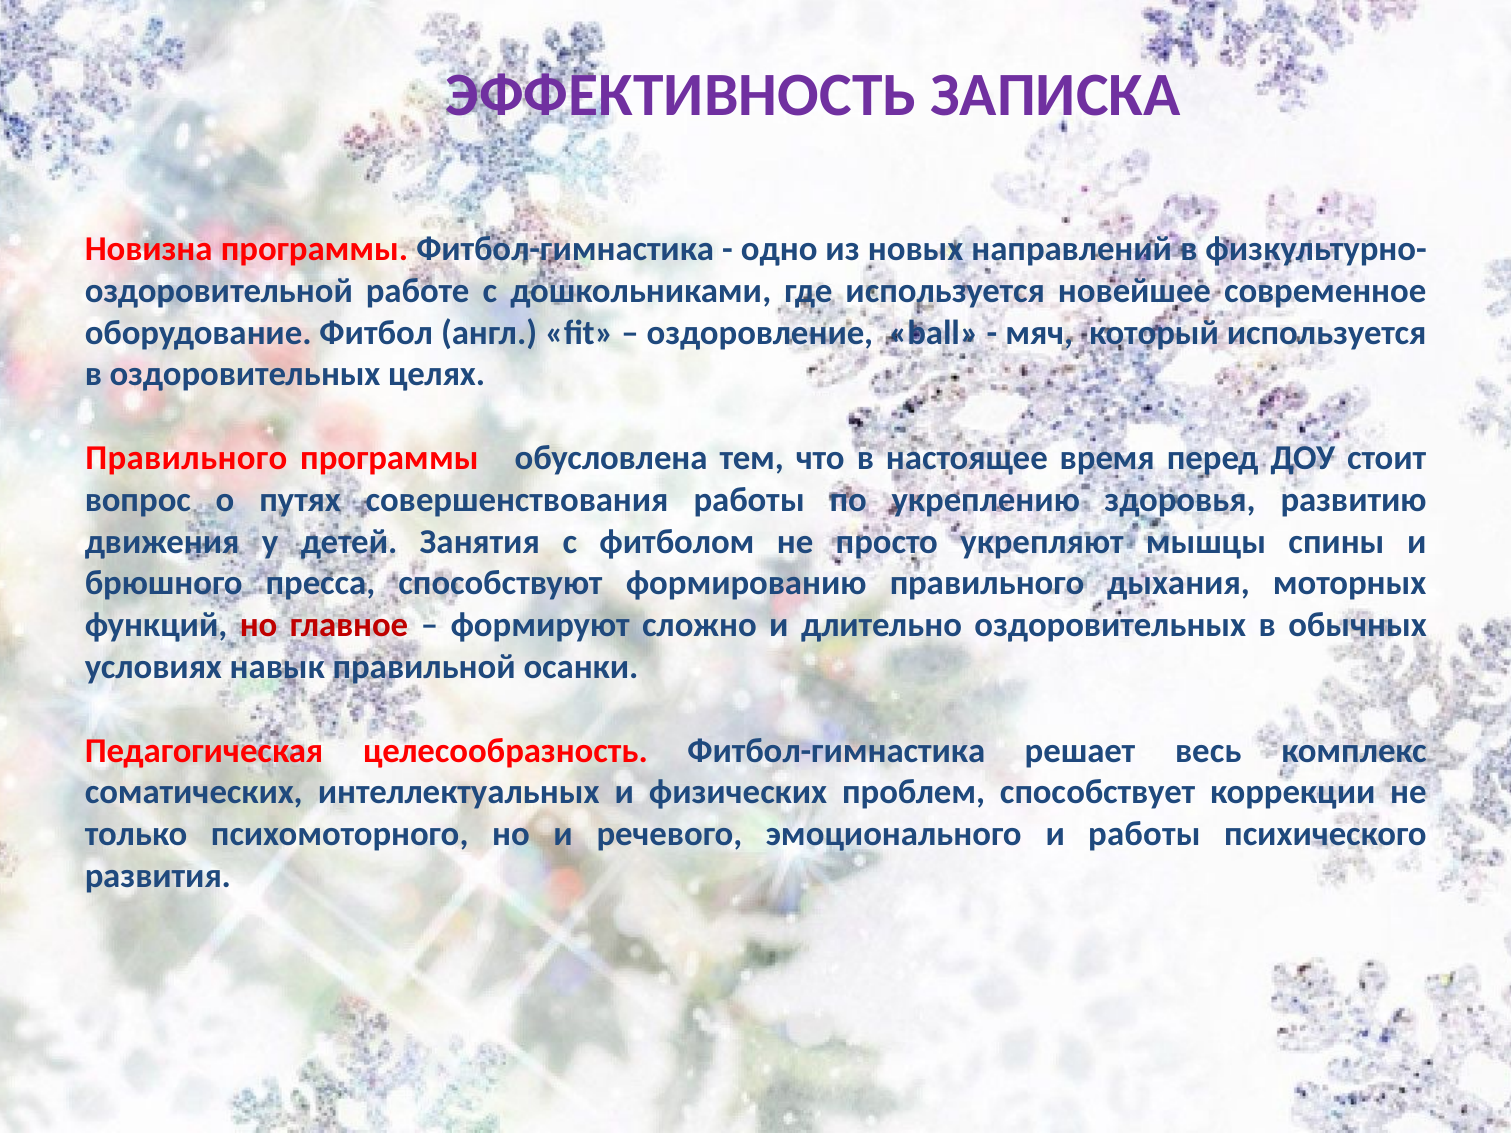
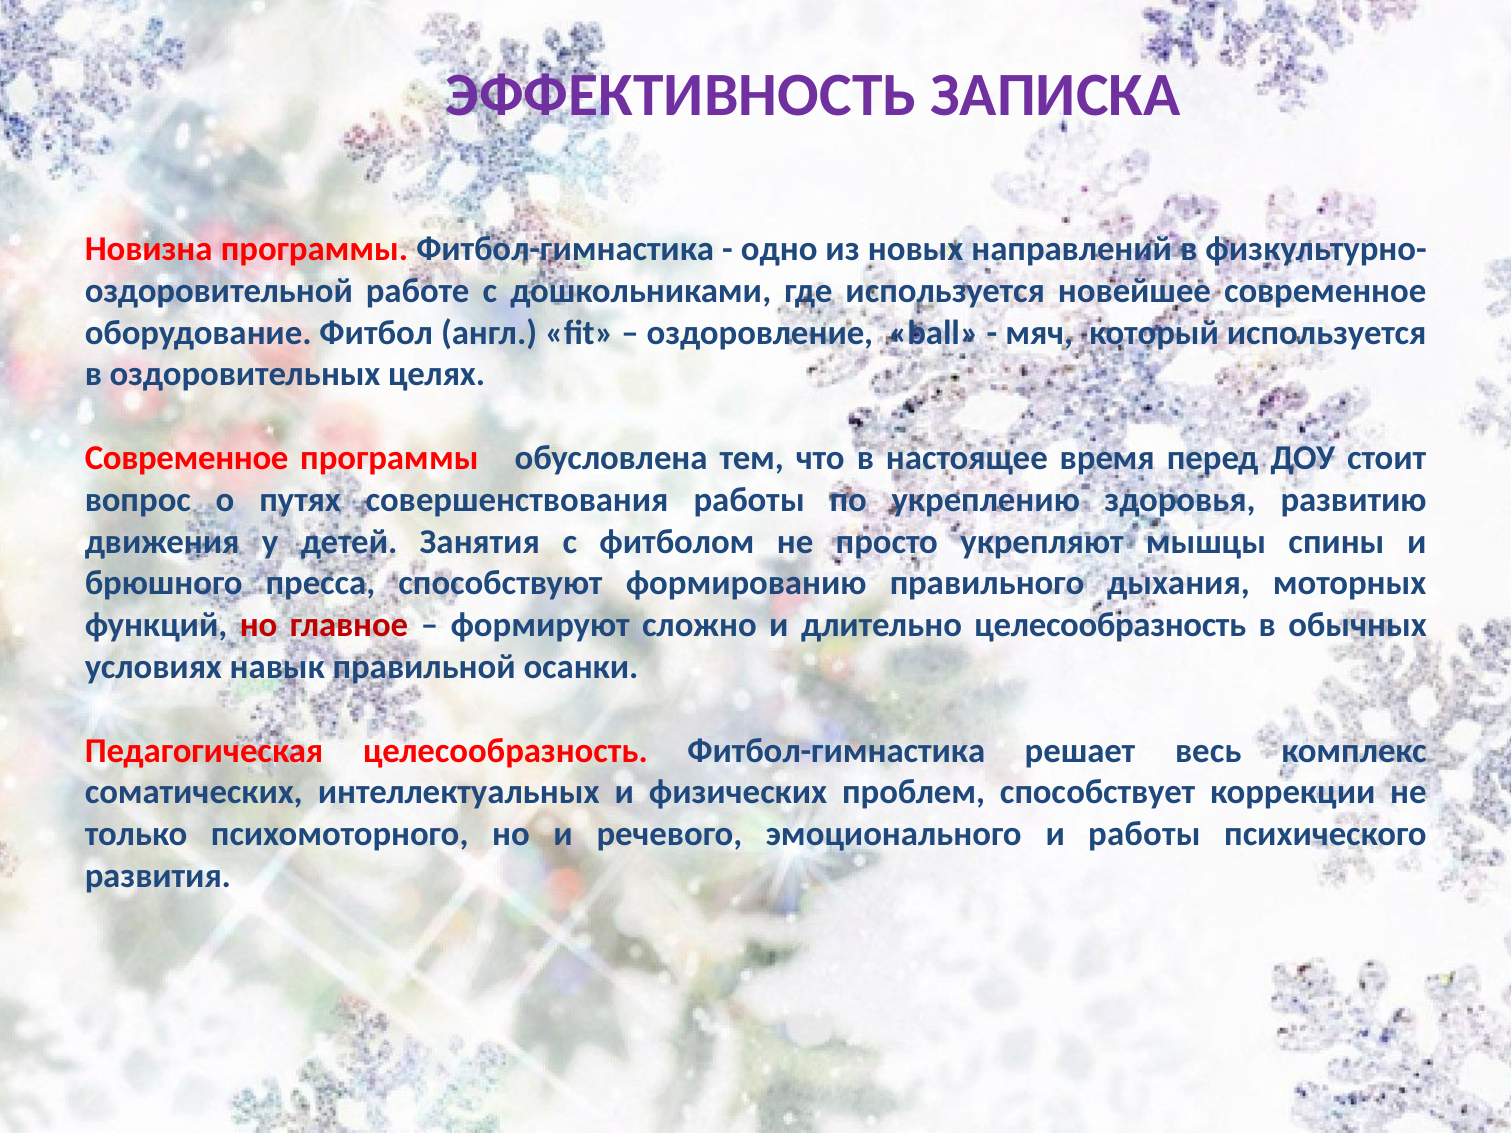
Правильного: Правильного -> Современное (187, 458)
длительно оздоровительных: оздоровительных -> целесообразность (1110, 625)
